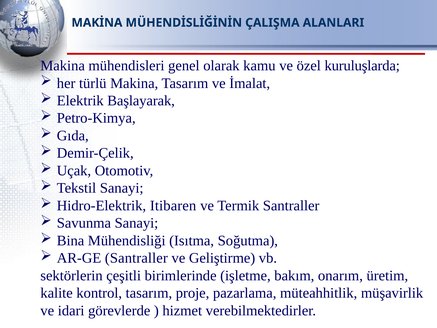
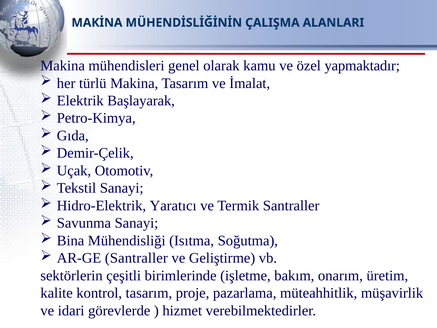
kuruluşlarda: kuruluşlarda -> yapmaktadır (362, 66)
Itibaren: Itibaren -> Yaratıcı (173, 205)
